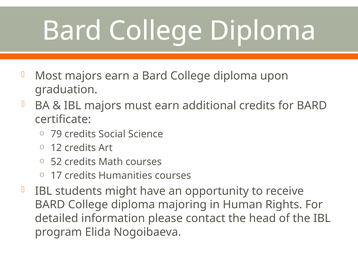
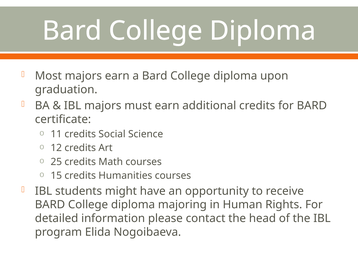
79: 79 -> 11 (56, 134)
52: 52 -> 25 (56, 162)
17: 17 -> 15 (56, 176)
